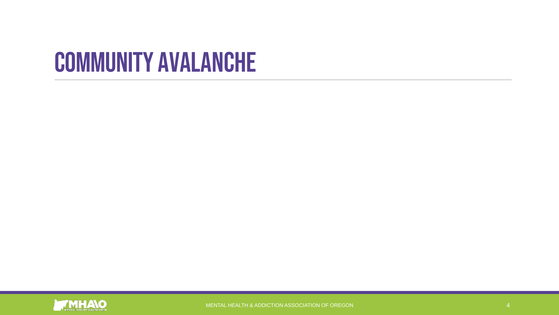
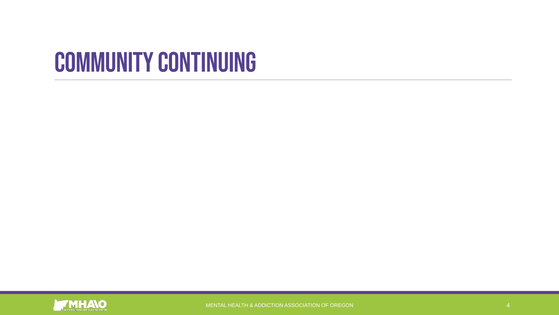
Avalanche: Avalanche -> Continuing (207, 63)
